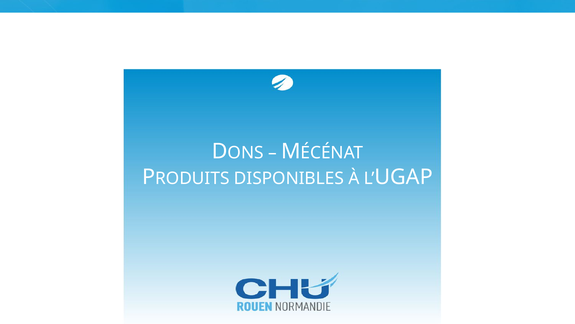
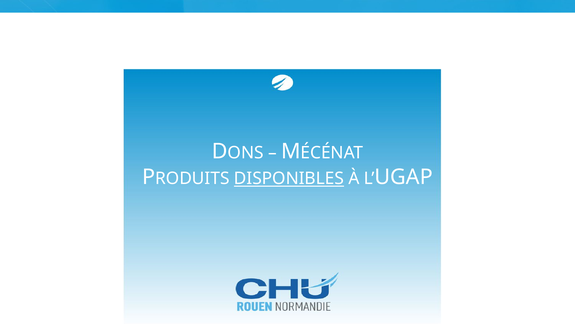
DISPONIBLES underline: none -> present (289, 178)
